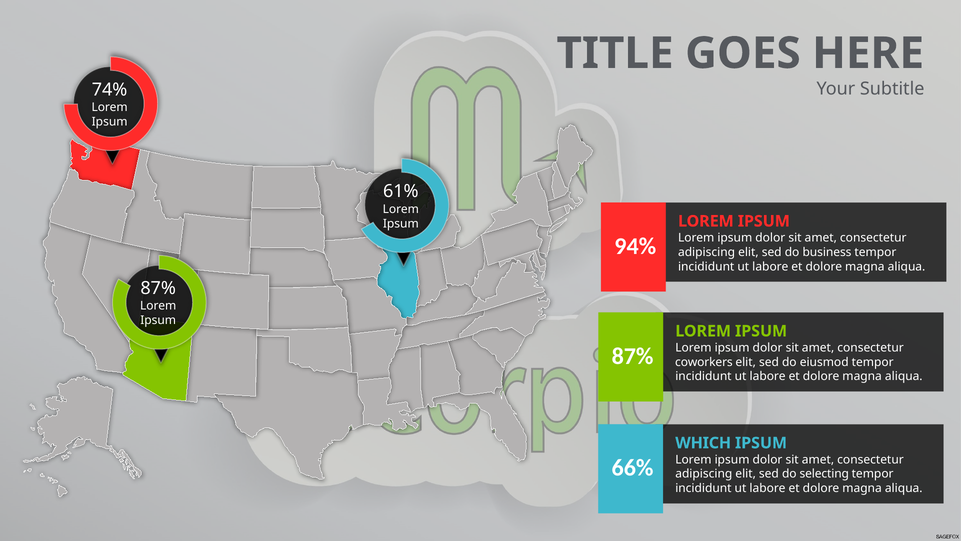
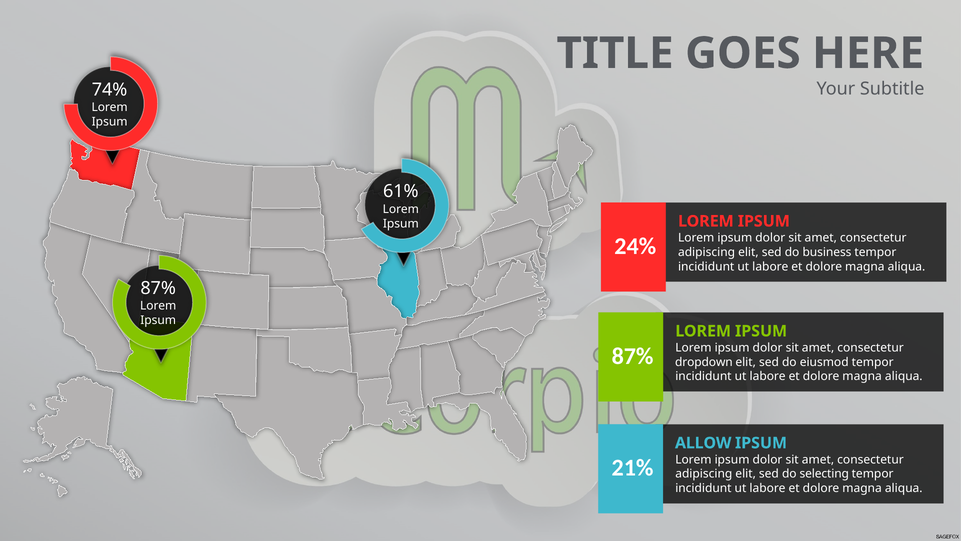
94%: 94% -> 24% (635, 246)
coworkers: coworkers -> dropdown (704, 362)
WHICH: WHICH -> ALLOW (703, 443)
66%: 66% -> 21% (633, 468)
